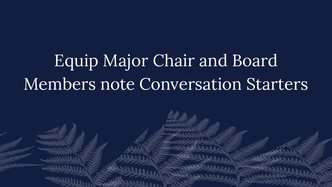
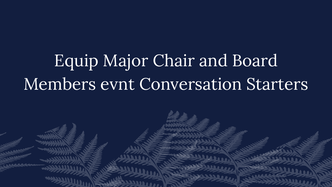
note: note -> evnt (118, 84)
